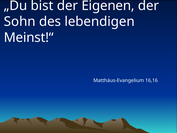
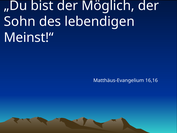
Eigenen: Eigenen -> Möglich (108, 6)
